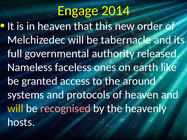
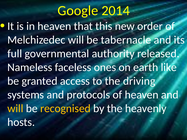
Engage: Engage -> Google (78, 11)
around: around -> driving (139, 81)
recognised colour: pink -> yellow (65, 109)
